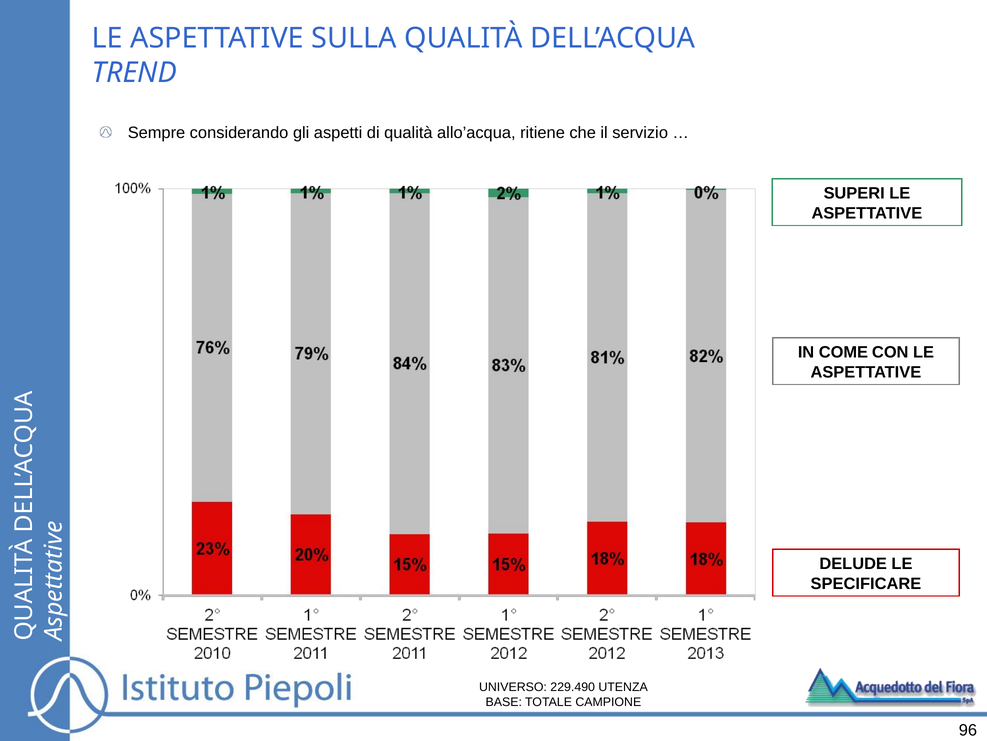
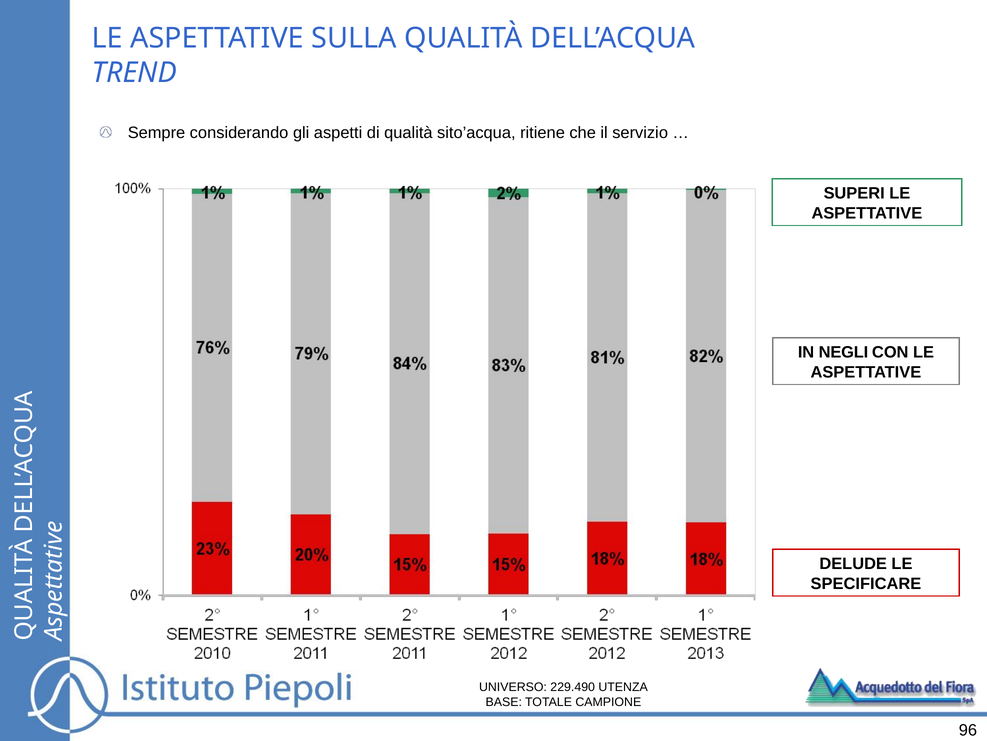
allo’acqua: allo’acqua -> sito’acqua (476, 133)
COME: COME -> NEGLI (843, 352)
